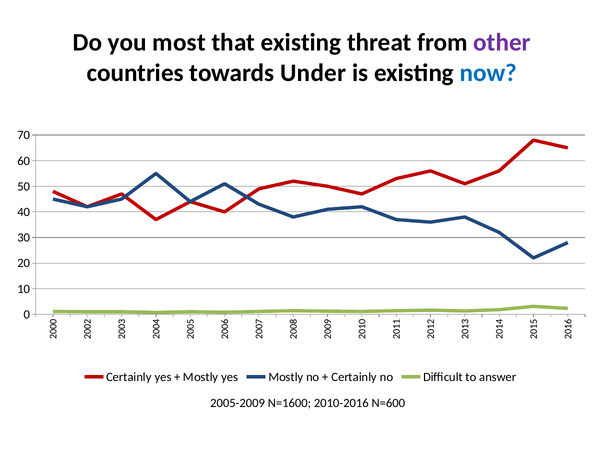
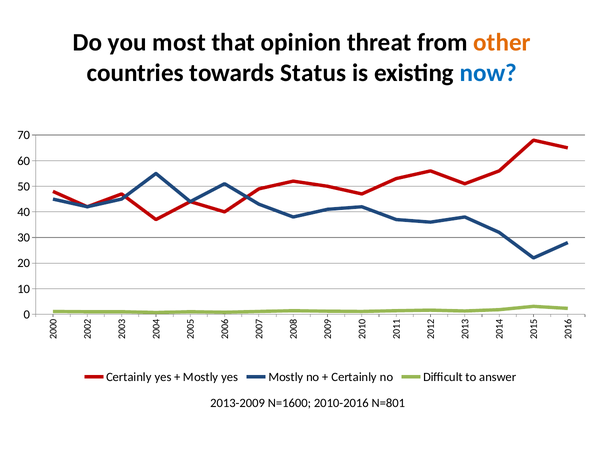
that existing: existing -> opinion (301, 43)
other colour: purple -> orange (502, 43)
Under: Under -> Status (313, 73)
2005-2009: 2005-2009 -> 2013-2009 (238, 403)
N=600: N=600 -> N=801 (388, 403)
